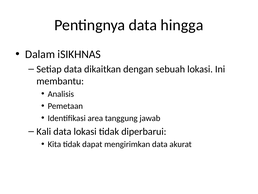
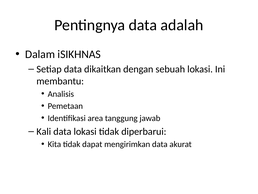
hingga: hingga -> adalah (182, 25)
